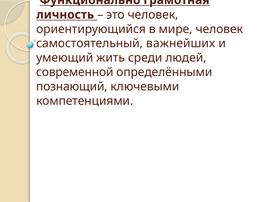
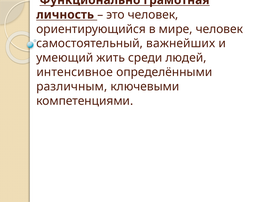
современной: современной -> интенсивное (75, 72)
познающий: познающий -> различным (72, 86)
